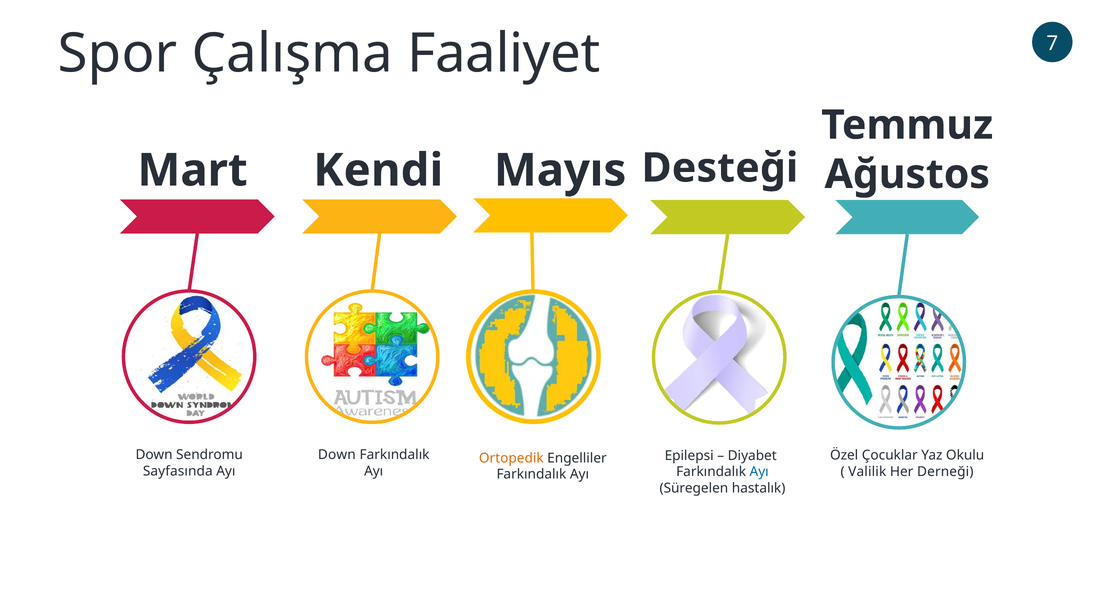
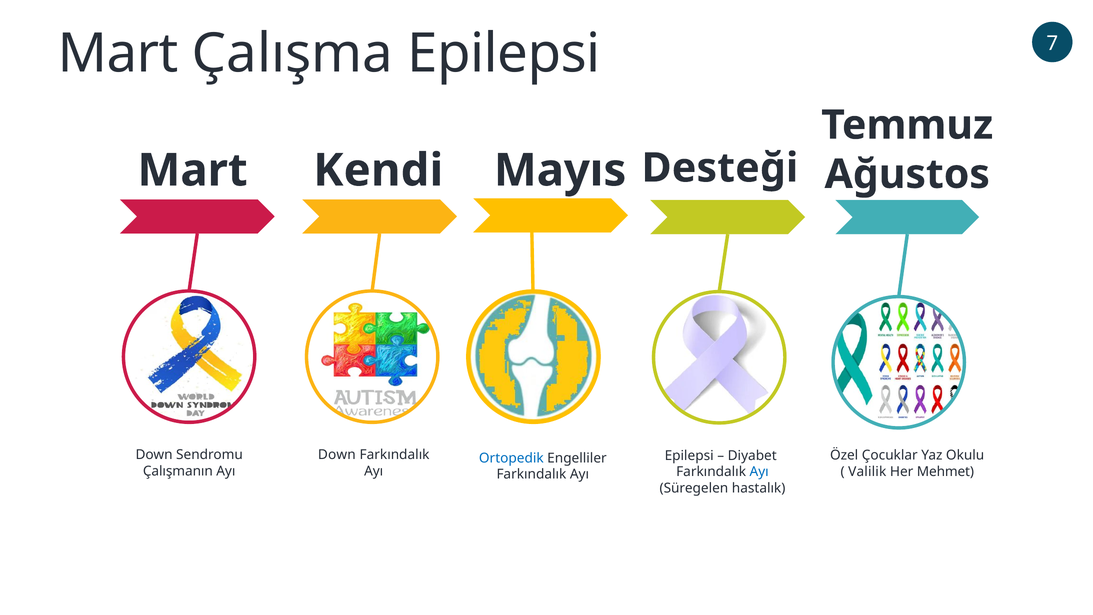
Spor: Spor -> Mart (118, 54)
Çalışma Faaliyet: Faaliyet -> Epilepsi (504, 54)
Ortopedik colour: orange -> blue (511, 458)
Sayfasında: Sayfasında -> Çalışmanın (178, 471)
Derneği: Derneği -> Mehmet (945, 472)
